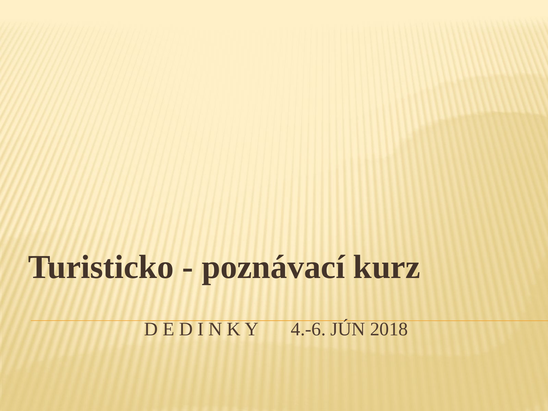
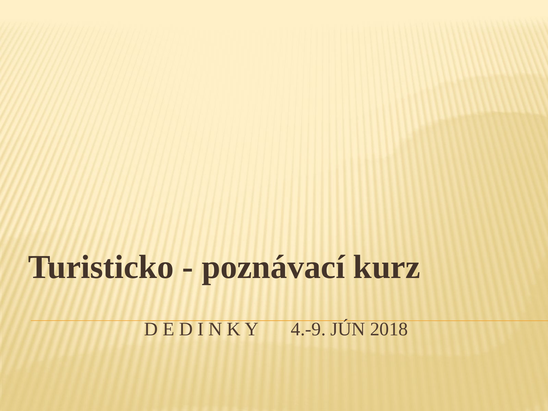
4.-6: 4.-6 -> 4.-9 (308, 329)
